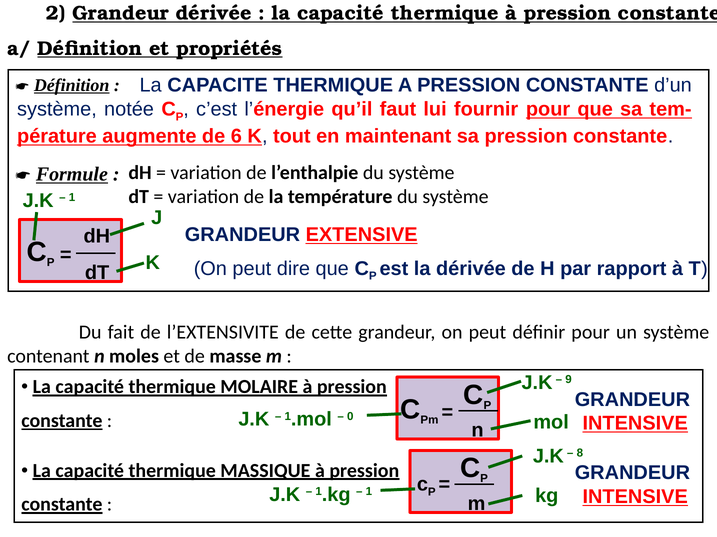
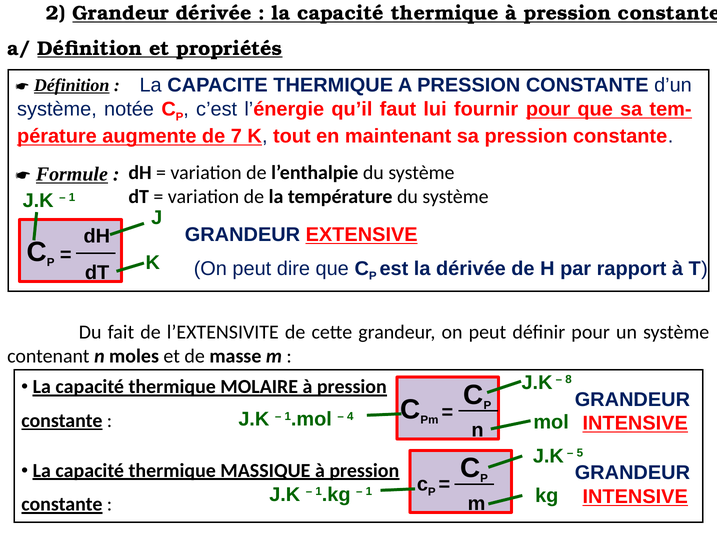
6: 6 -> 7 (236, 136)
9: 9 -> 8 (569, 380)
0: 0 -> 4 (350, 417)
8: 8 -> 5 (580, 453)
